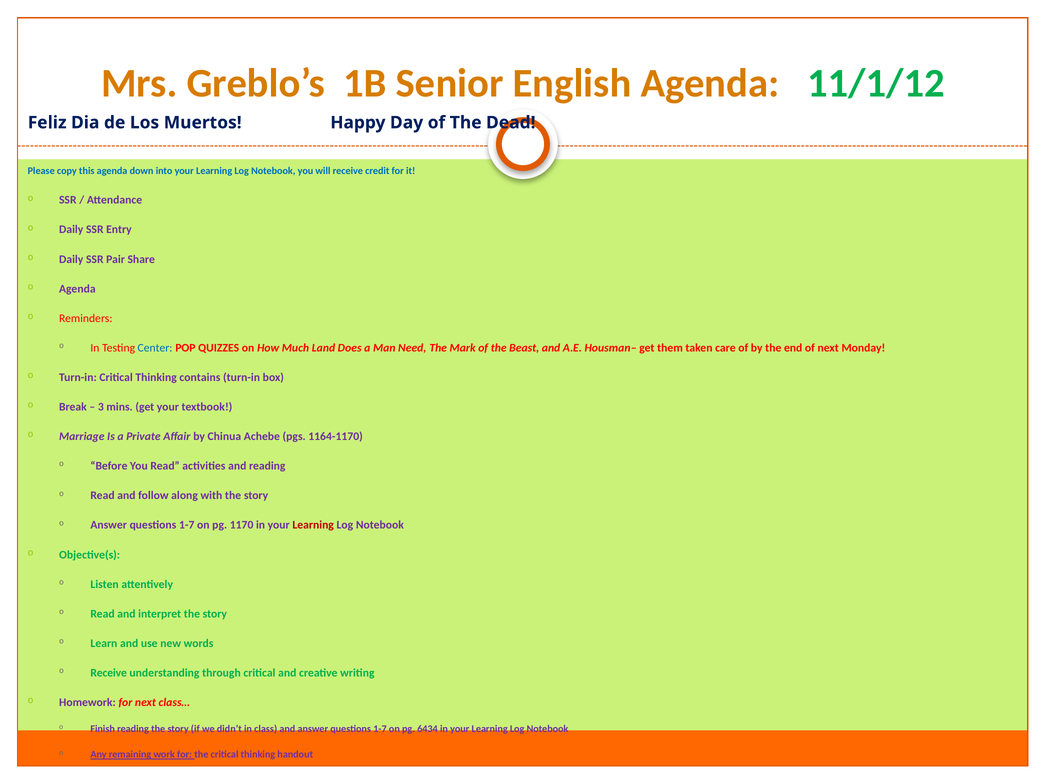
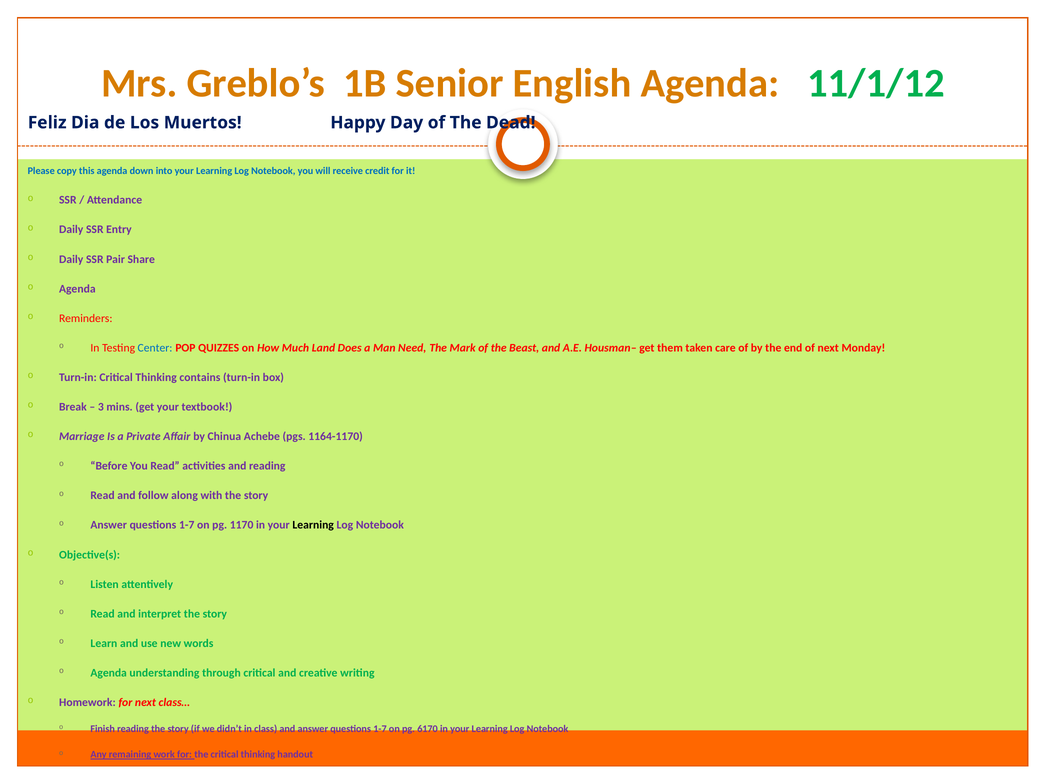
Learning colour: red -> black (313, 525)
Receive: Receive -> Agenda (109, 673)
6434: 6434 -> 6170 (427, 729)
